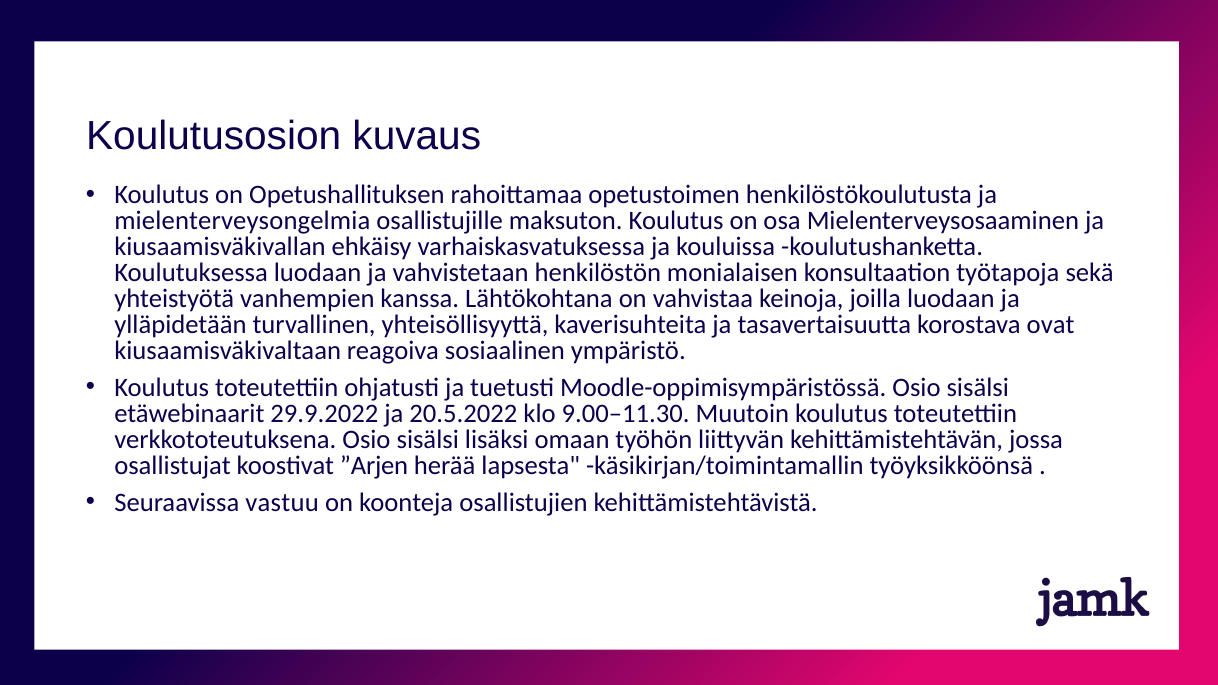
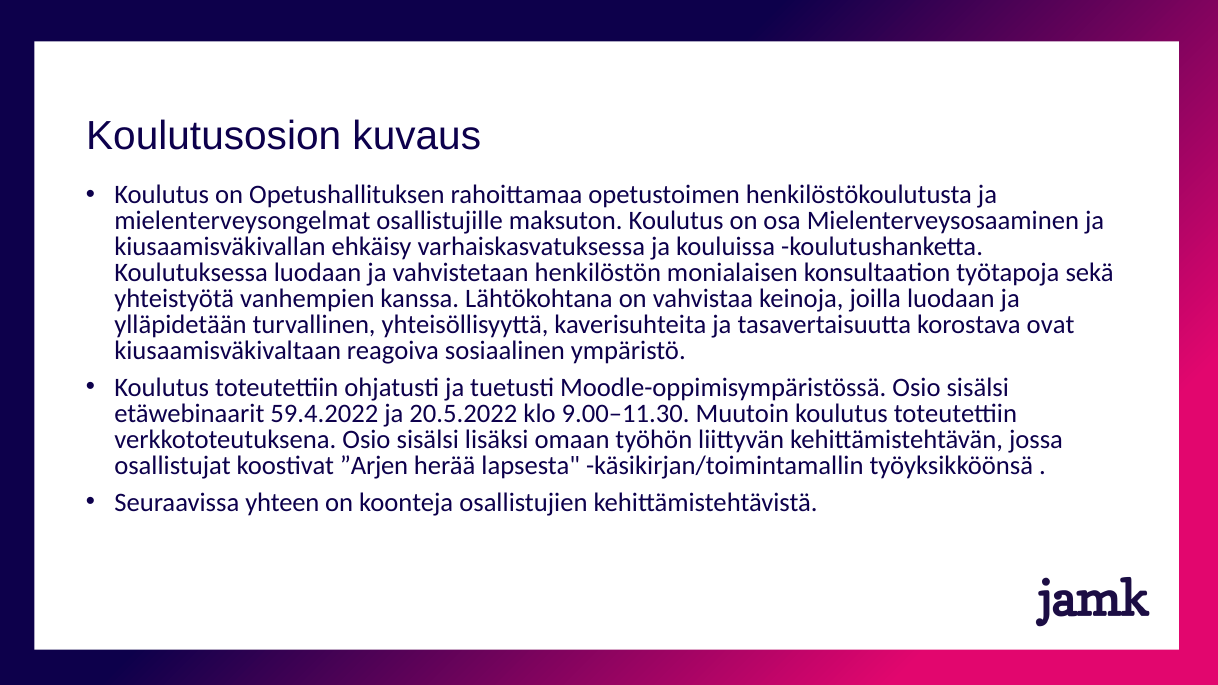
mielenterveysongelmia: mielenterveysongelmia -> mielenterveysongelmat (242, 221)
29.9.2022: 29.9.2022 -> 59.4.2022 (324, 414)
vastuu: vastuu -> yhteen (282, 503)
